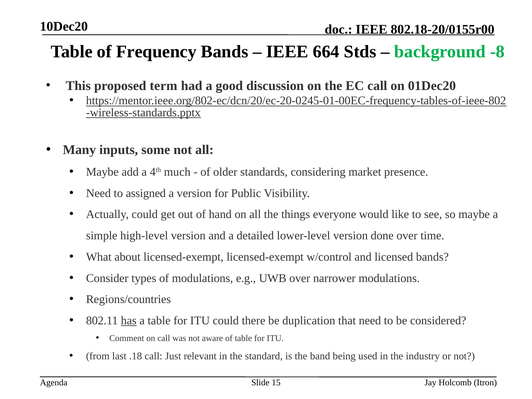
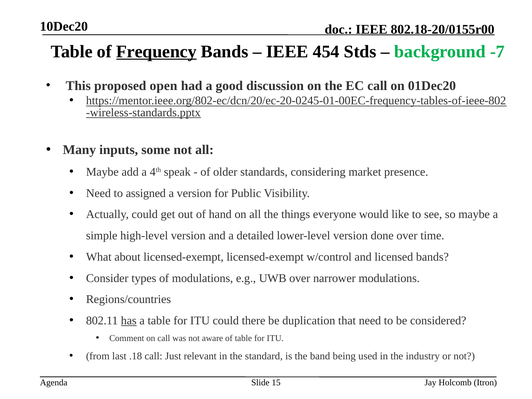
Frequency underline: none -> present (156, 51)
664: 664 -> 454 (326, 51)
-8: -8 -> -7 (497, 51)
term: term -> open (164, 86)
much: much -> speak (177, 172)
